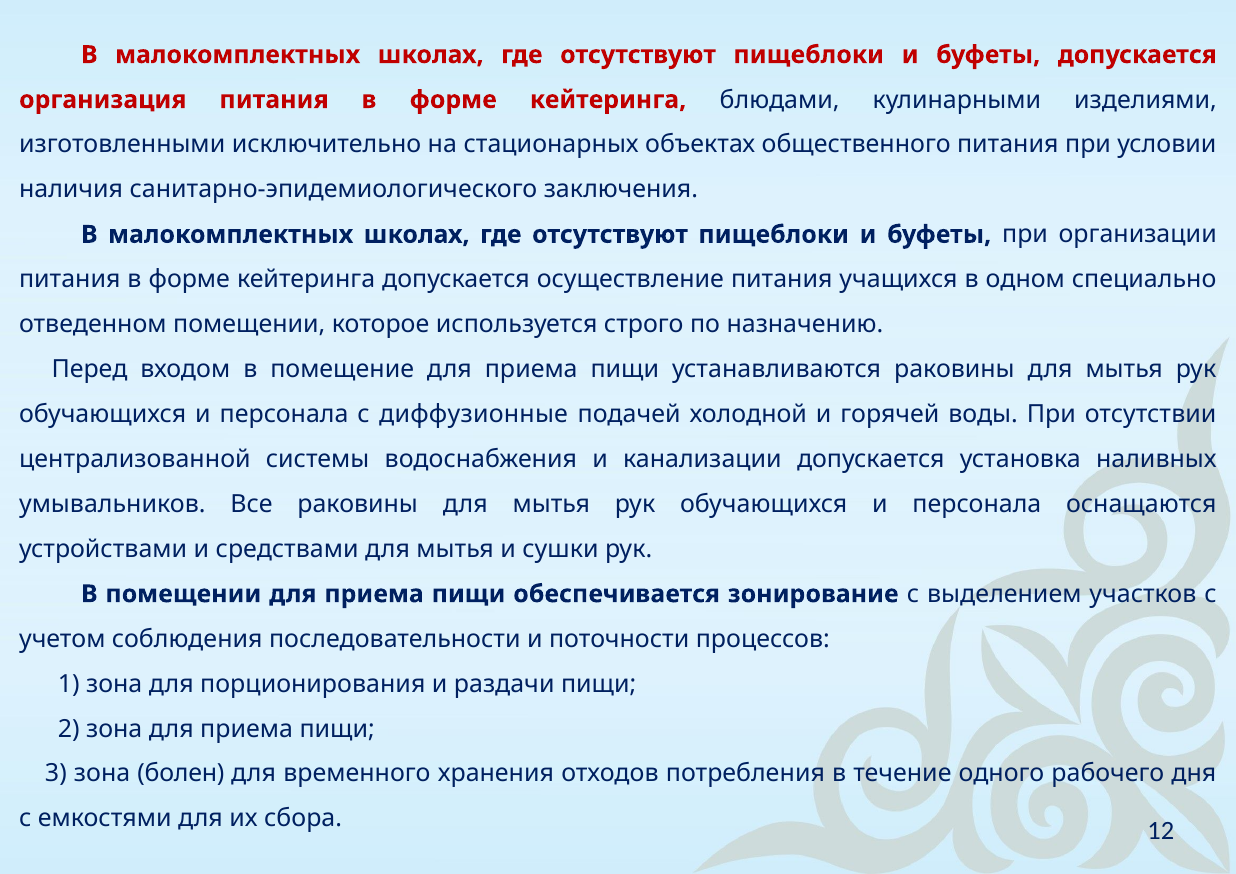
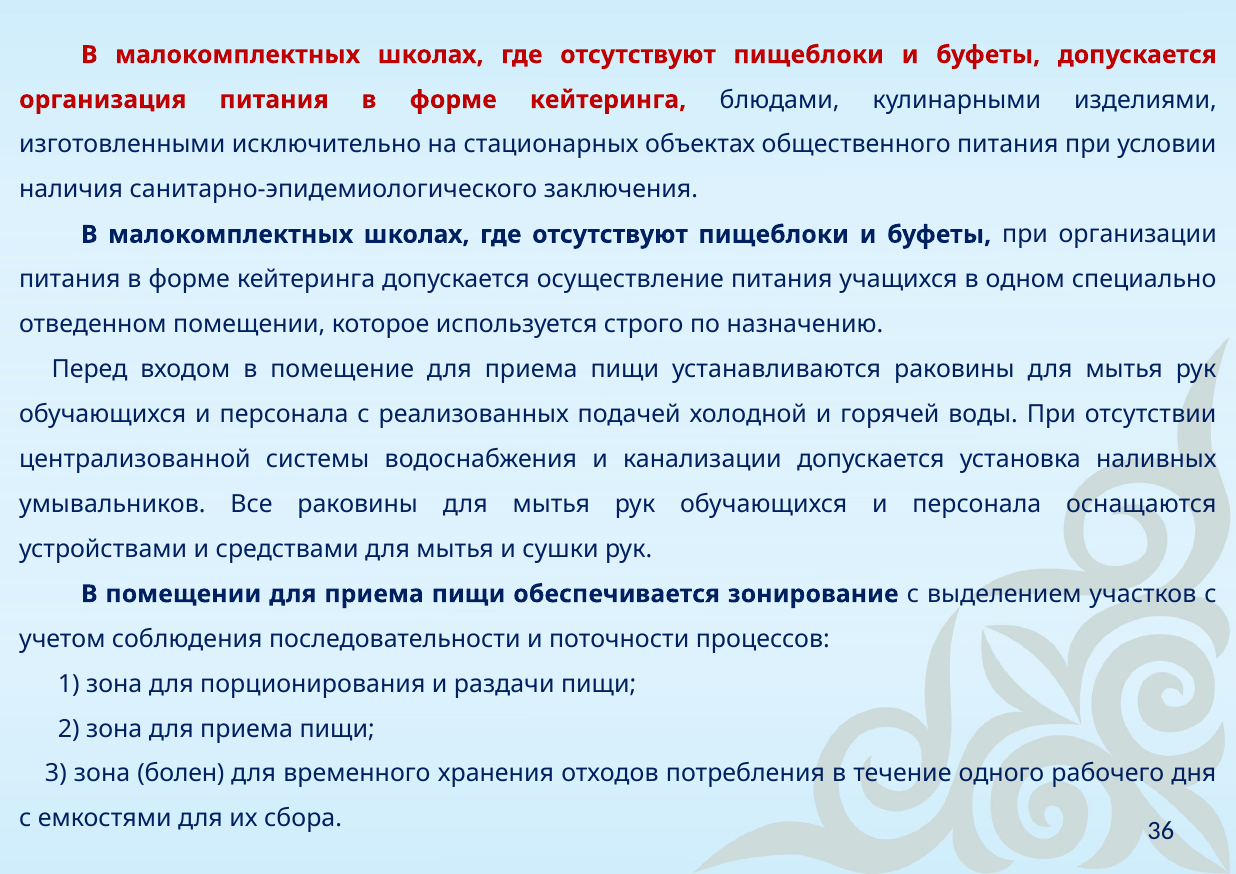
диффузионные: диффузионные -> реализованных (474, 414)
12: 12 -> 36 (1161, 831)
